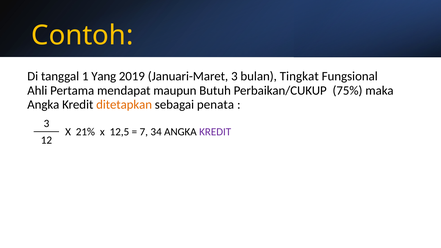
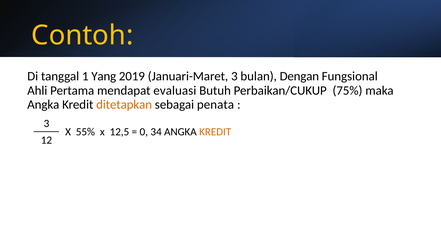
Tingkat: Tingkat -> Dengan (299, 76)
maupun: maupun -> evaluasi (175, 91)
21%: 21% -> 55% (85, 132)
7: 7 -> 0 (144, 132)
KREDIT colour: purple -> orange (215, 132)
